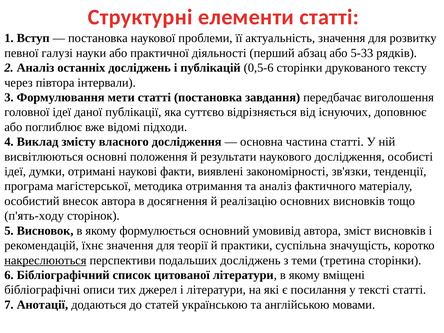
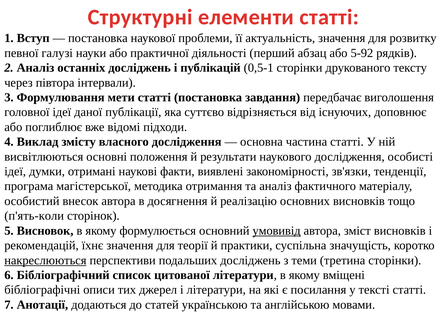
5-33: 5-33 -> 5-92 (362, 53)
0,5-6: 0,5-6 -> 0,5-1 (259, 68)
п'ять-ходу: п'ять-ходу -> п'ять-коли (34, 216)
умовивід underline: none -> present (277, 231)
